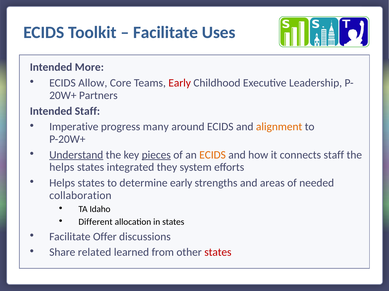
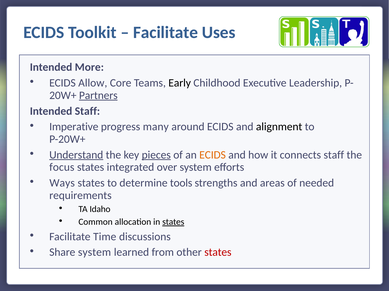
Early colour: red -> black (180, 83)
Partners underline: none -> present (98, 96)
alignment colour: orange -> black (279, 127)
helps: helps -> focus (62, 168)
they: they -> over (167, 168)
Helps: Helps -> Ways (62, 183)
determine early: early -> tools (181, 183)
collaboration: collaboration -> requirements (80, 196)
Different: Different -> Common (96, 223)
states underline: none -> present (173, 223)
Offer: Offer -> Time (105, 237)
Share related: related -> system (95, 253)
